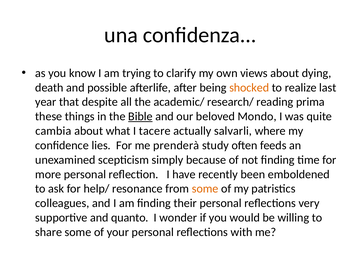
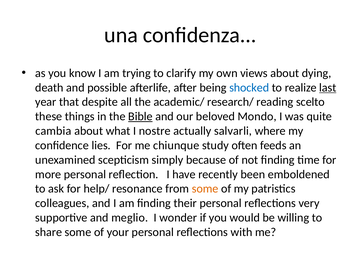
shocked colour: orange -> blue (249, 87)
last underline: none -> present (328, 87)
prima: prima -> scelto (310, 102)
tacere: tacere -> nostre (155, 131)
prenderà: prenderà -> chiunque (176, 145)
quanto: quanto -> meglio (130, 217)
